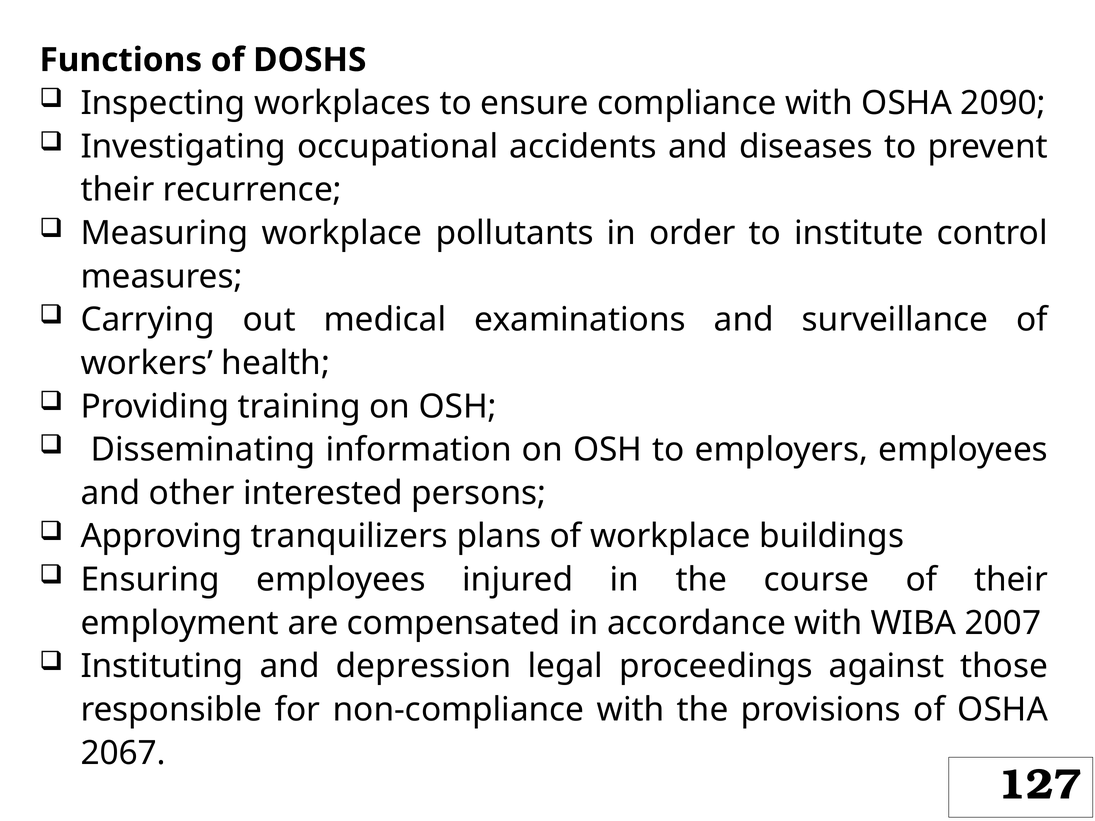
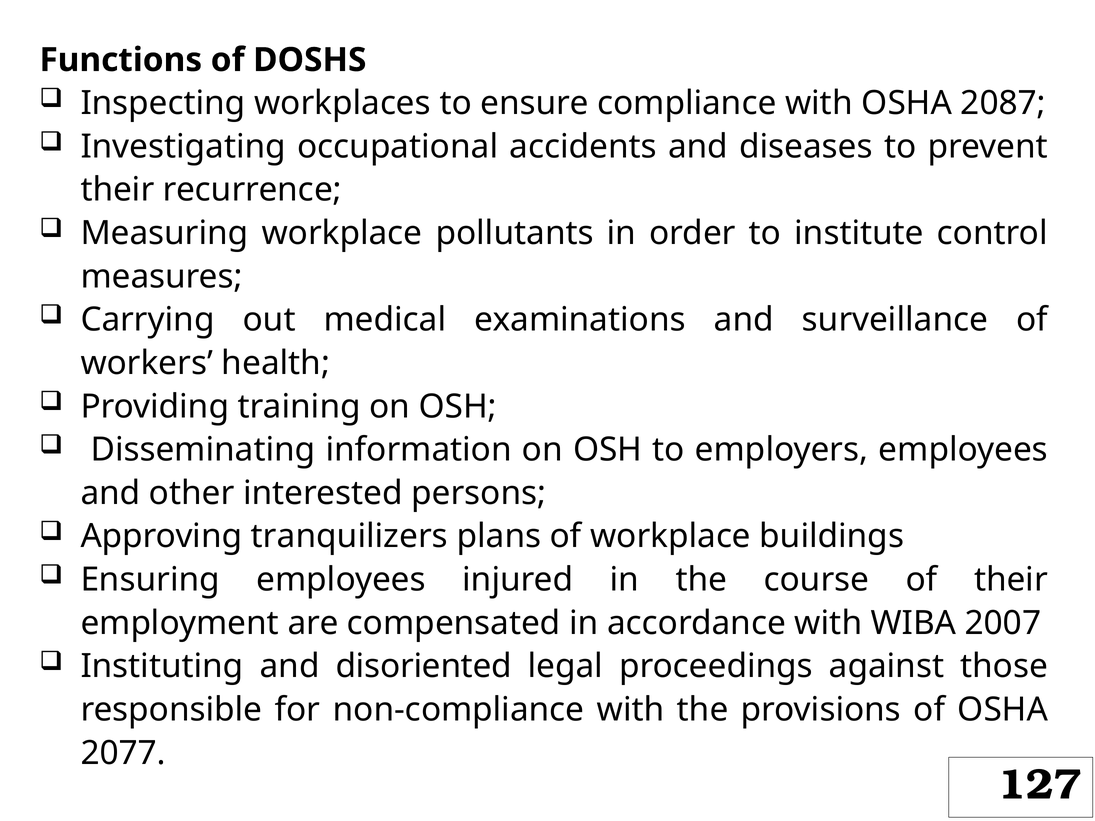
2090: 2090 -> 2087 (1003, 103)
depression: depression -> disoriented (424, 667)
2067: 2067 -> 2077 (123, 753)
